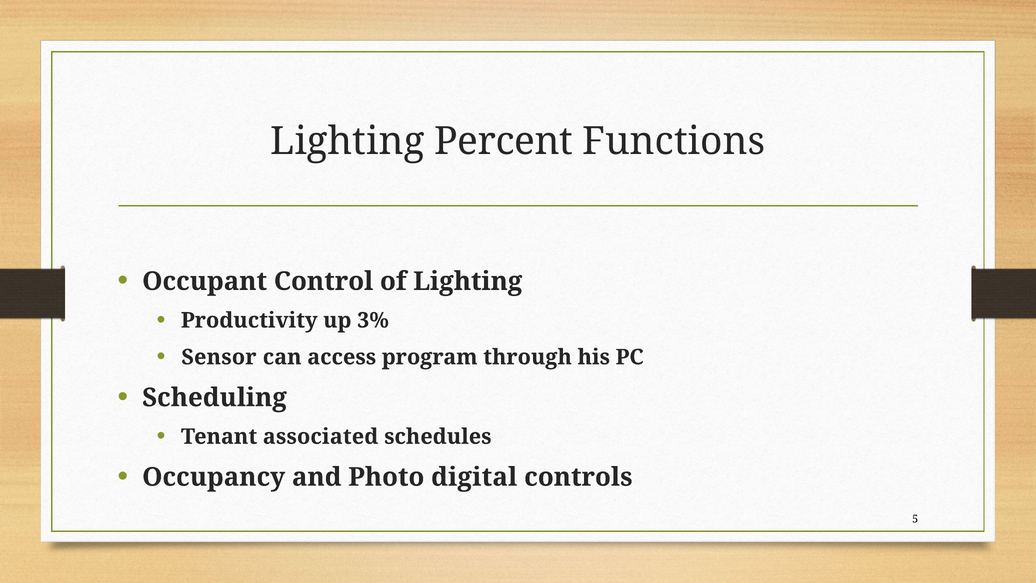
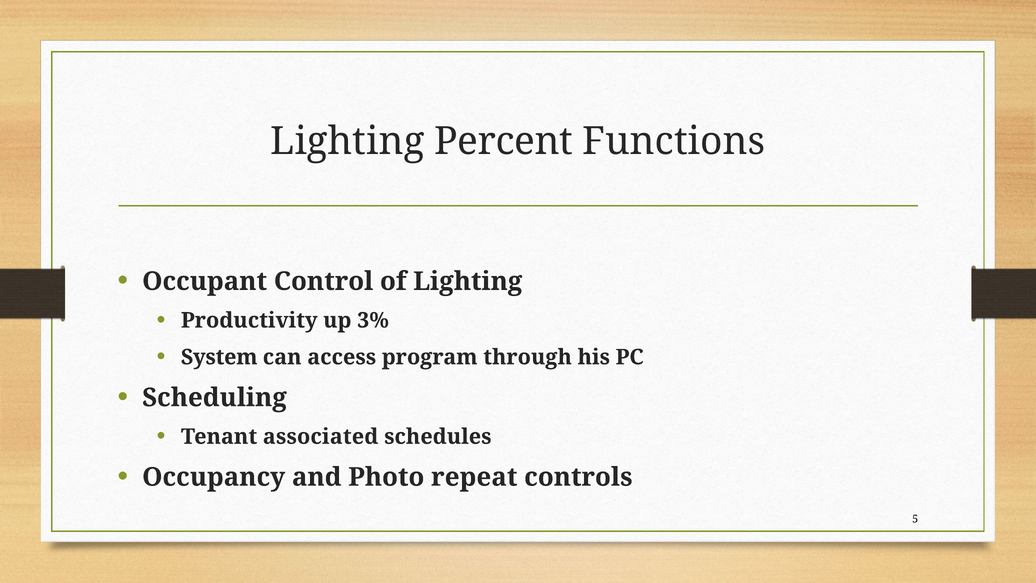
Sensor: Sensor -> System (219, 357)
digital: digital -> repeat (474, 477)
